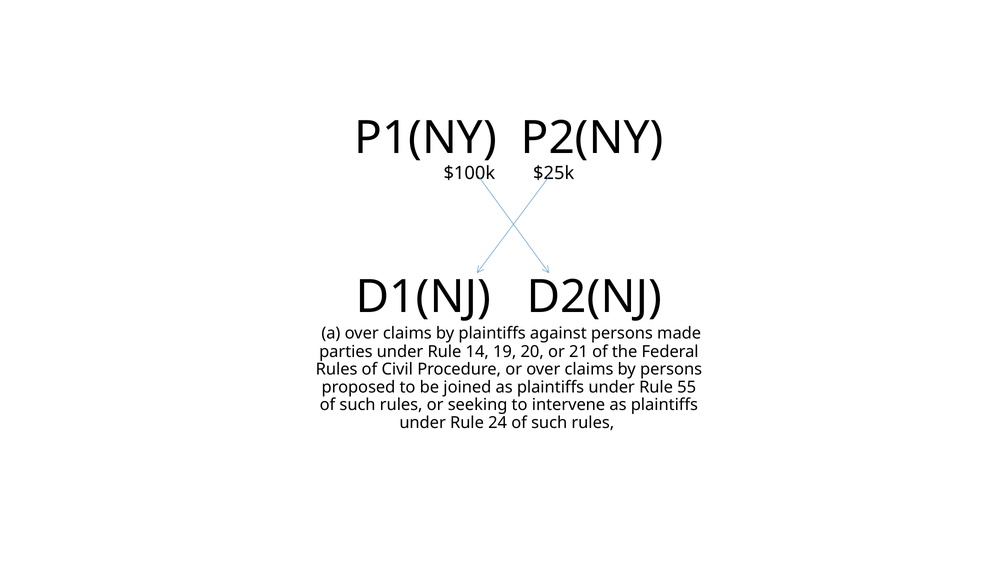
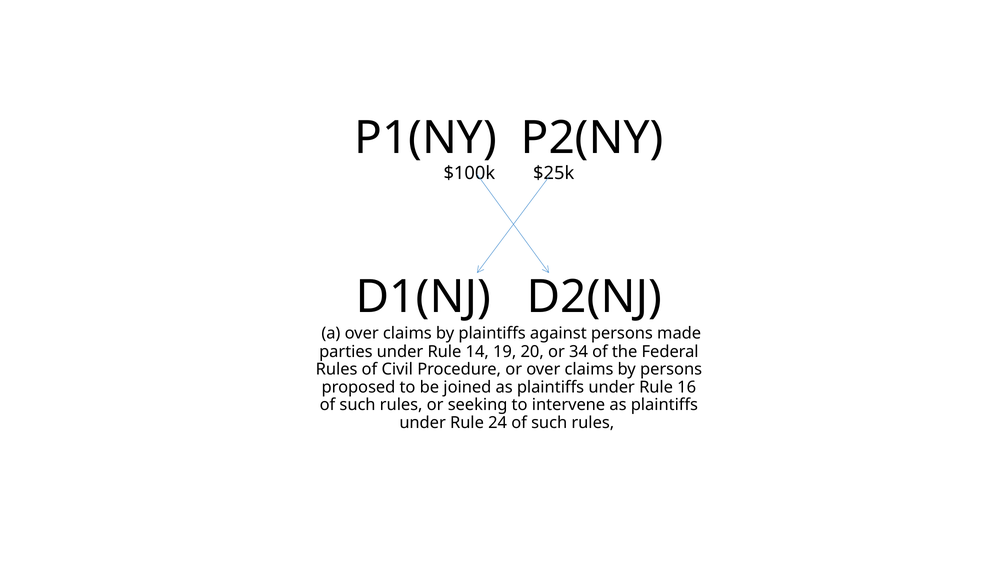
21: 21 -> 34 (579, 351)
55: 55 -> 16 (687, 387)
